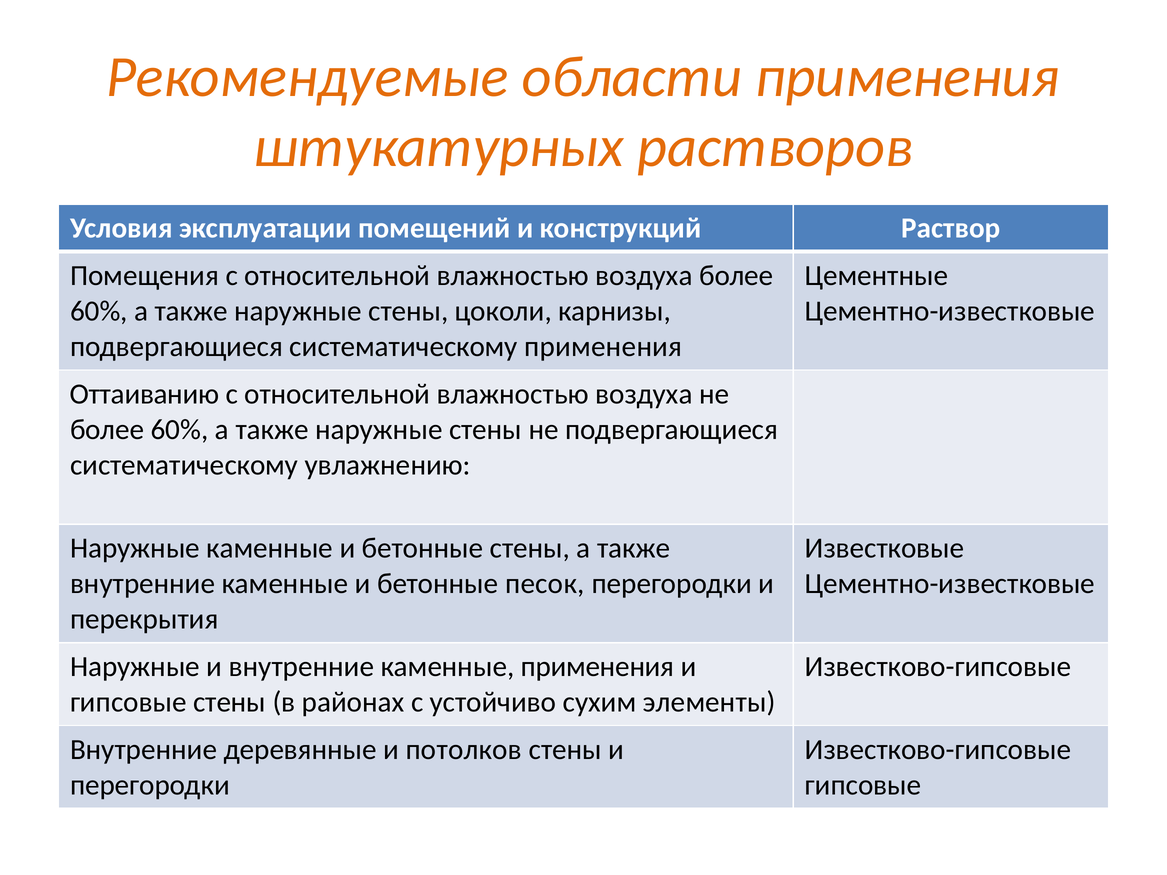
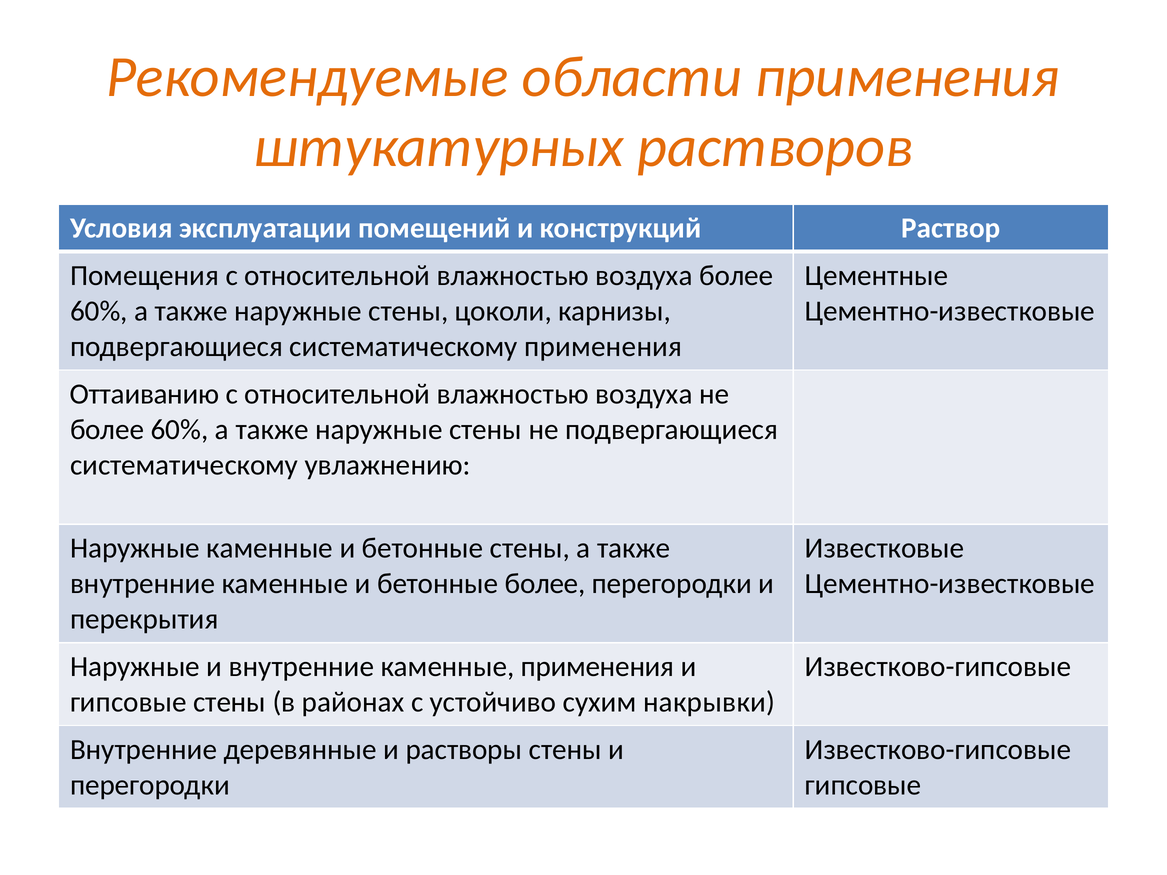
бетонные песок: песок -> более (545, 584)
элементы: элементы -> накрывки (709, 702)
потолков: потолков -> растворы (464, 750)
